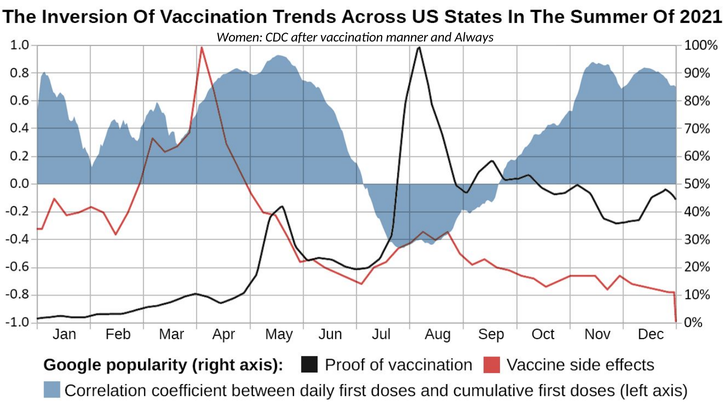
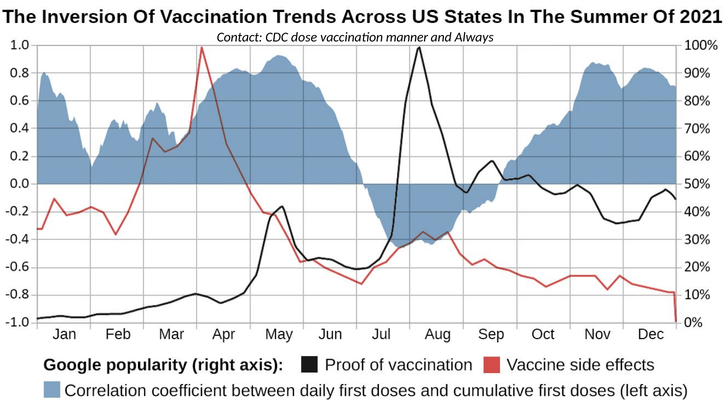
Women: Women -> Contact (240, 37)
after: after -> dose (304, 37)
